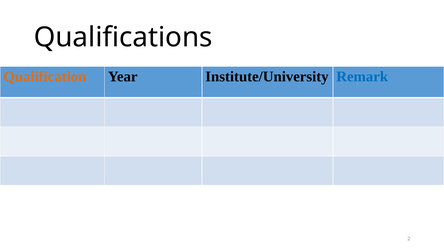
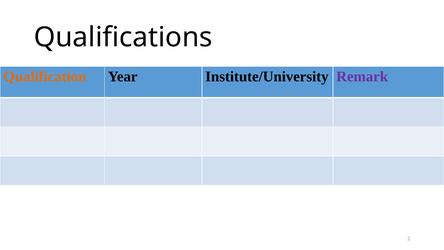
Remark colour: blue -> purple (362, 76)
